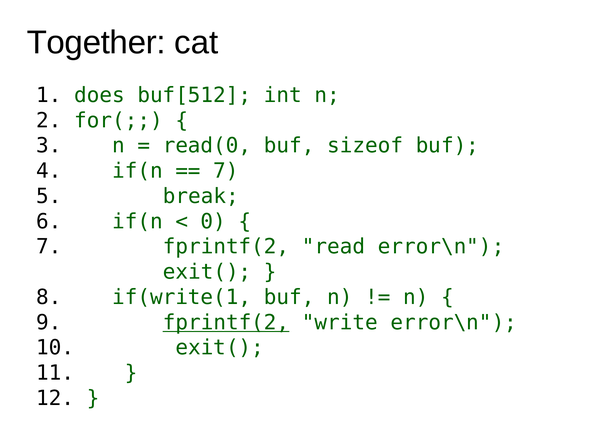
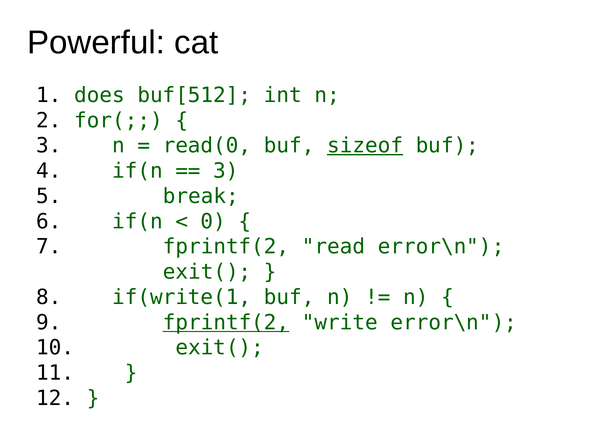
Together: Together -> Powerful (96, 43)
sizeof underline: none -> present (365, 146)
7: 7 -> 3 (226, 171)
